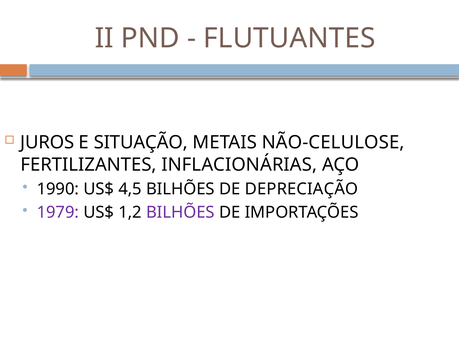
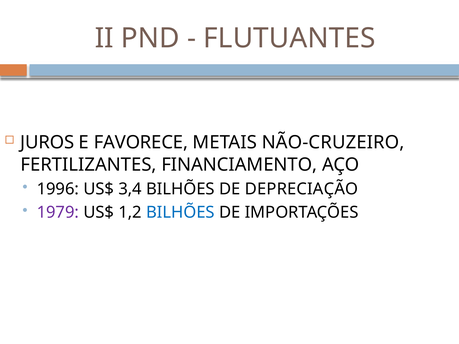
SITUAÇÃO: SITUAÇÃO -> FAVORECE (141, 143)
NÃO-CELULOSE: NÃO-CELULOSE -> NÃO-CRUZEIRO (333, 143)
INFLACIONÁRIAS: INFLACIONÁRIAS -> FINANCIAMENTO (239, 165)
1990: 1990 -> 1996 (58, 189)
4,5: 4,5 -> 3,4 (130, 189)
BILHÕES colour: purple -> blue (180, 213)
